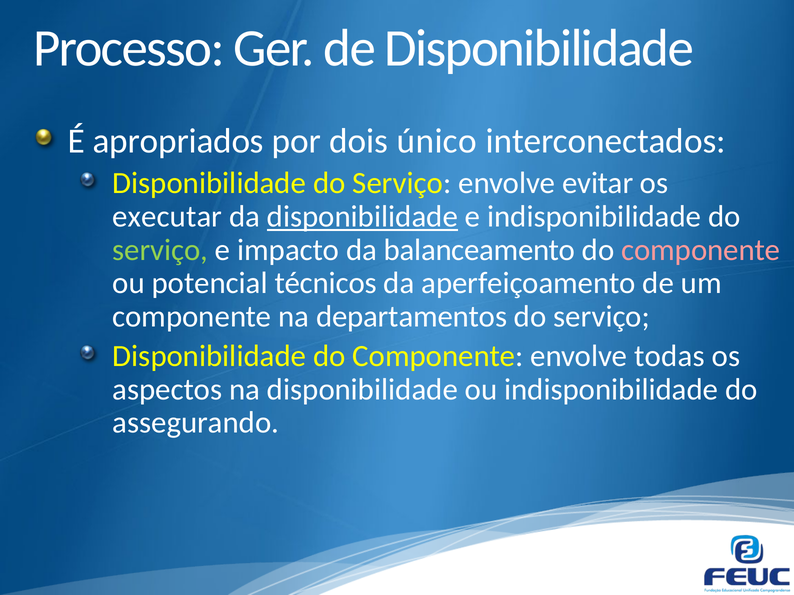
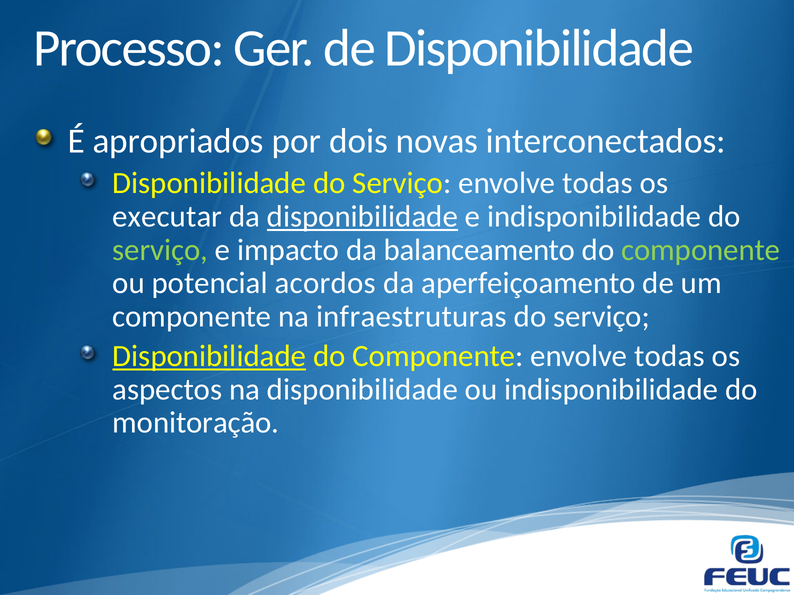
único: único -> novas (437, 141)
Serviço envolve evitar: evitar -> todas (597, 183)
componente colour: pink -> light green (701, 250)
técnicos: técnicos -> acordos (325, 283)
departamentos: departamentos -> infraestruturas (411, 317)
Disponibilidade underline: none -> present (209, 356)
assegurando: assegurando -> monitoração (196, 423)
